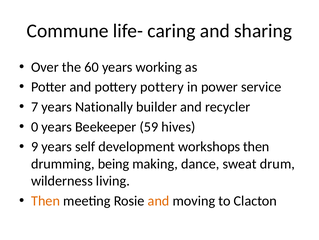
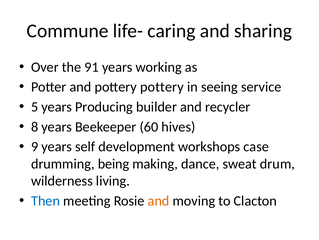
60: 60 -> 91 (92, 67)
power: power -> seeing (219, 87)
7: 7 -> 5 (35, 107)
Nationally: Nationally -> Producing (104, 107)
0: 0 -> 8 (35, 126)
59: 59 -> 60 (149, 126)
workshops then: then -> case (256, 146)
Then colour: orange -> blue (46, 200)
